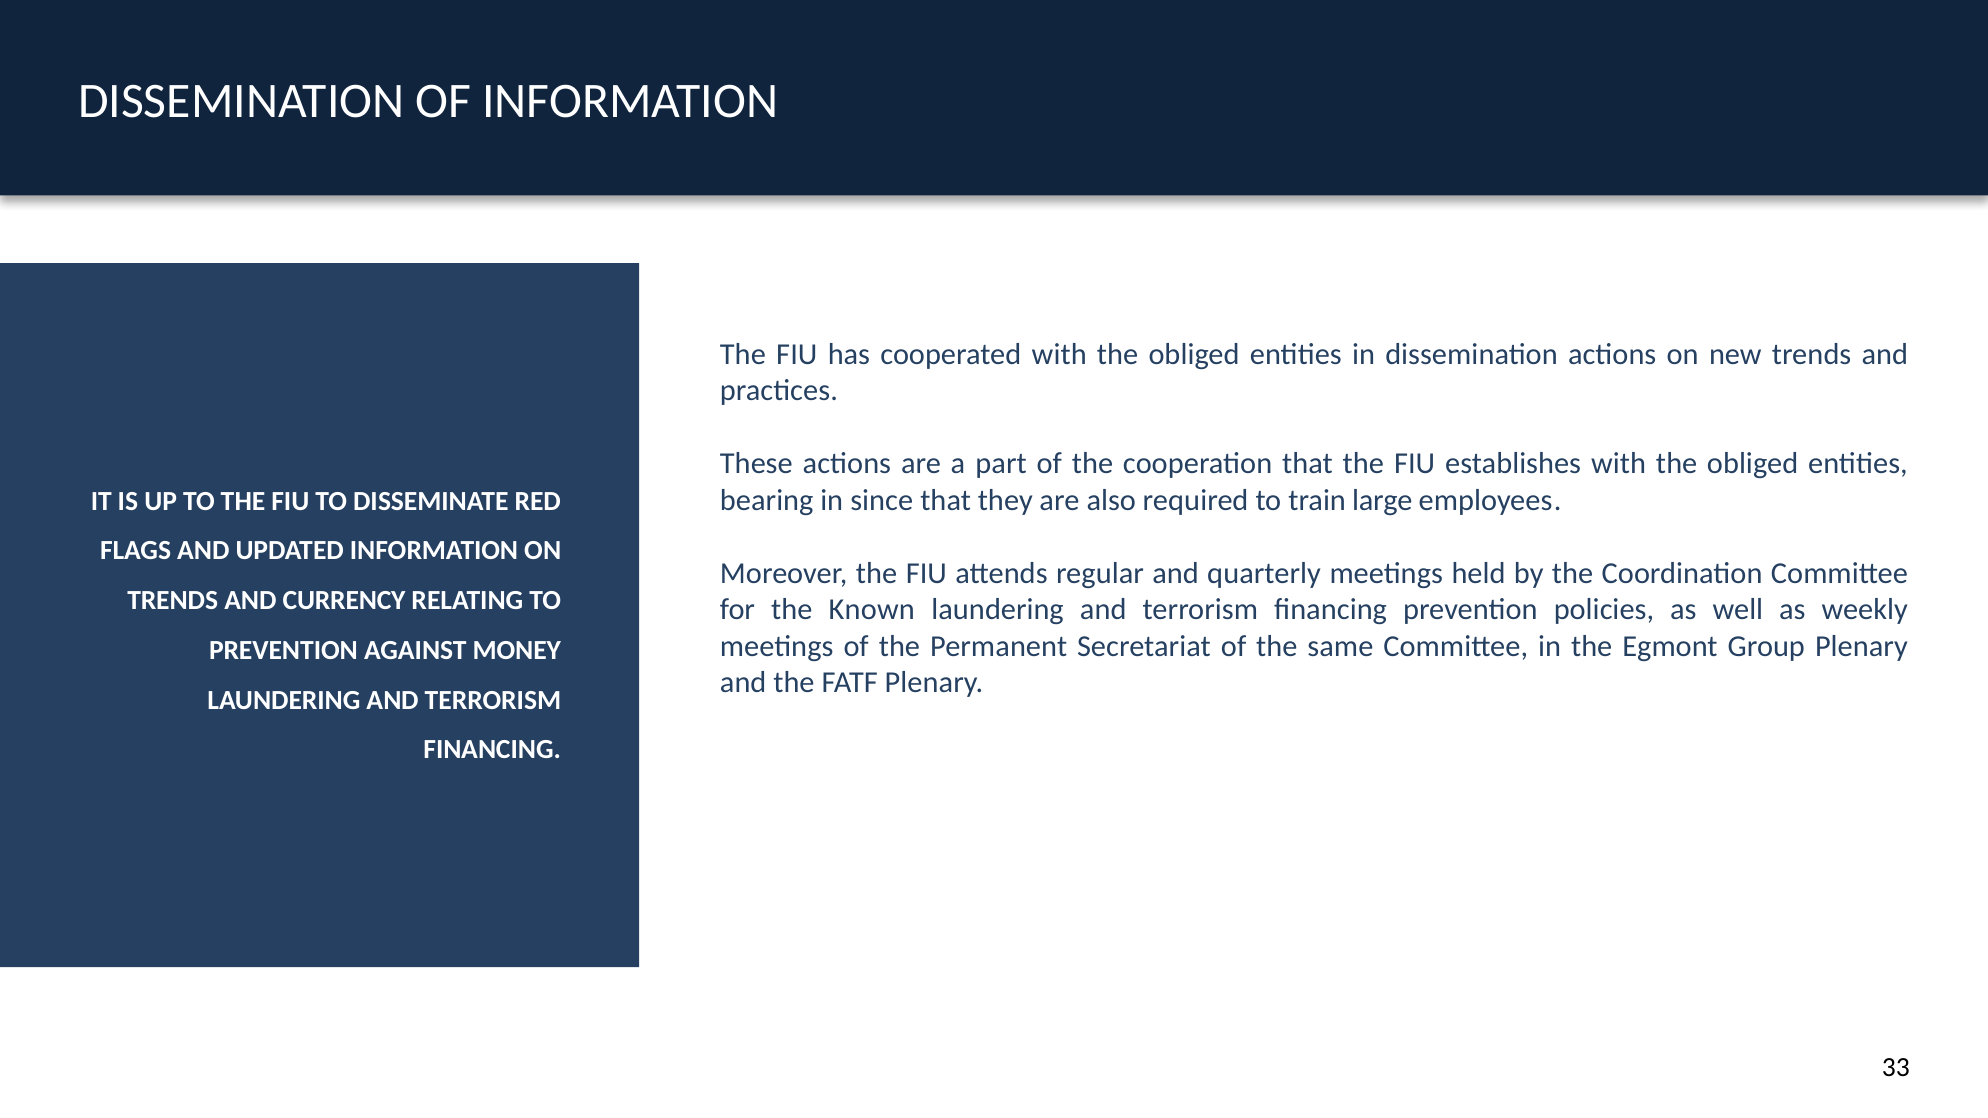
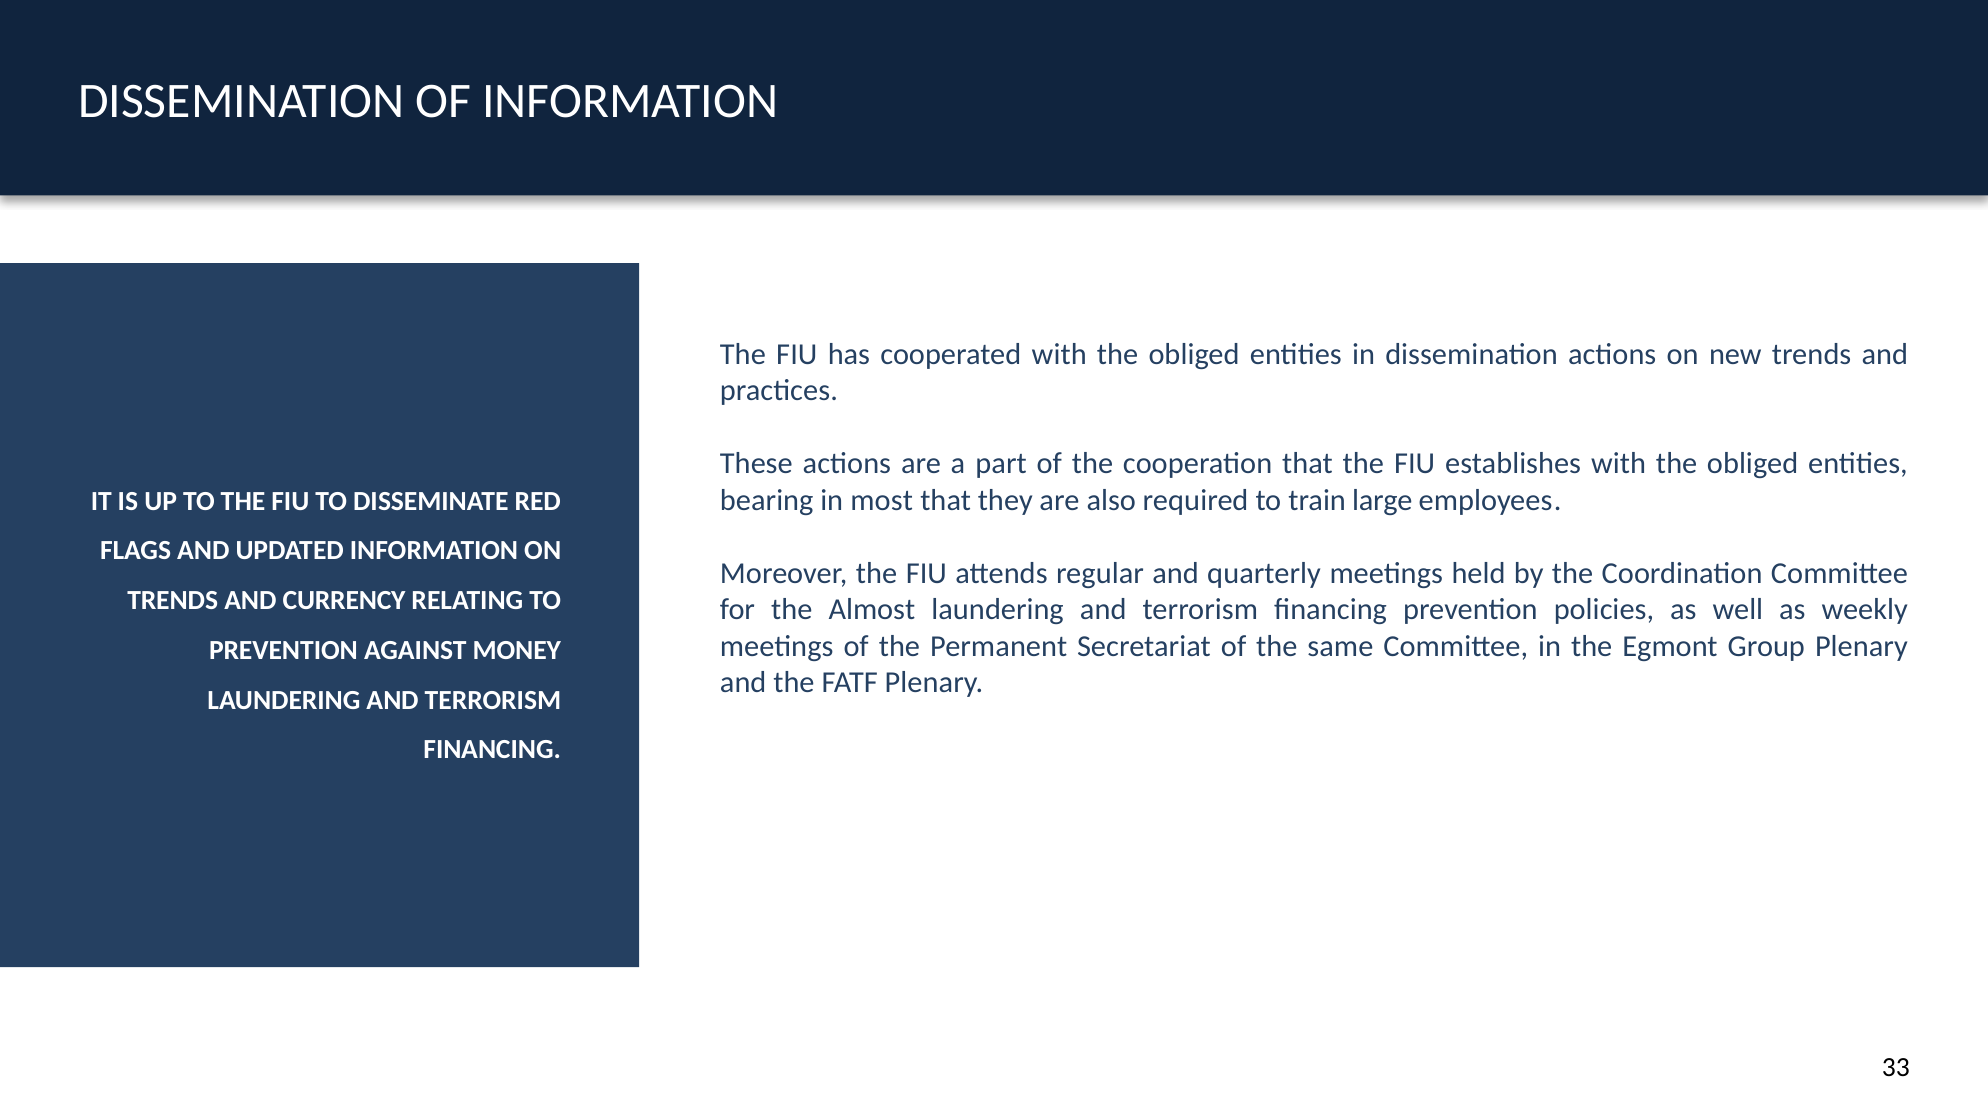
since: since -> most (882, 500)
Known: Known -> Almost (872, 610)
